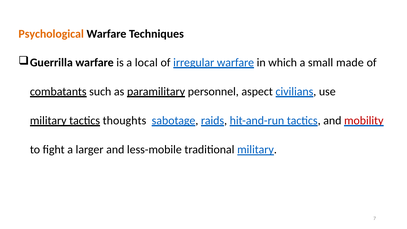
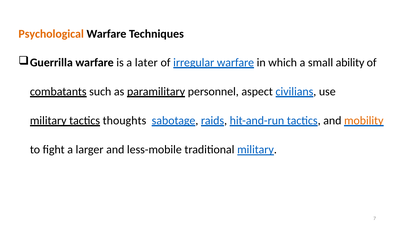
local: local -> later (146, 63)
made: made -> ability (350, 63)
mobility colour: red -> orange (364, 121)
